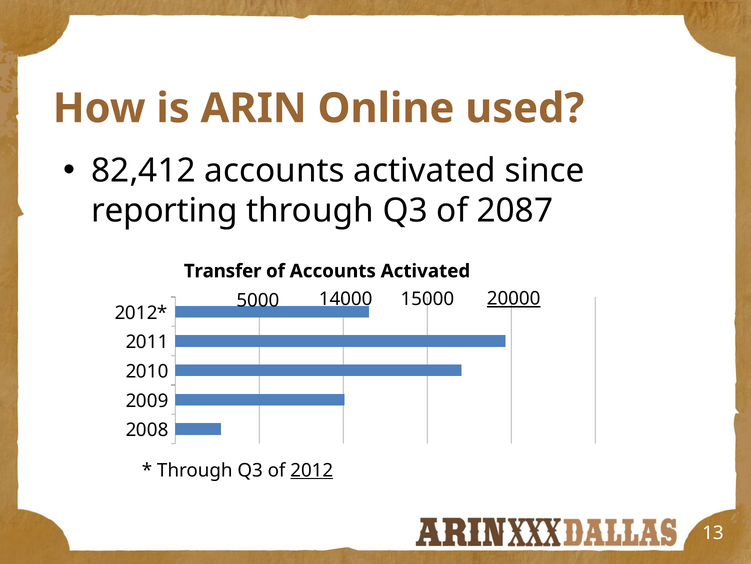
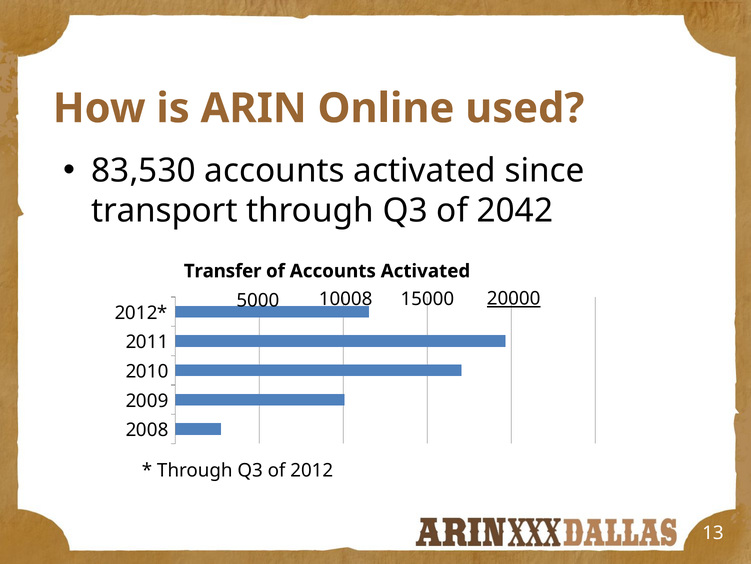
82,412: 82,412 -> 83,530 (144, 171)
reporting: reporting -> transport (164, 211)
2087: 2087 -> 2042 (515, 211)
14000: 14000 -> 10008 (346, 298)
2012 underline: present -> none (312, 470)
